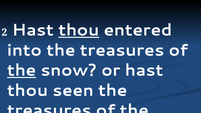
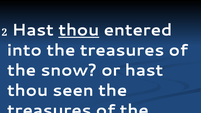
the underline: present -> none (22, 70)
